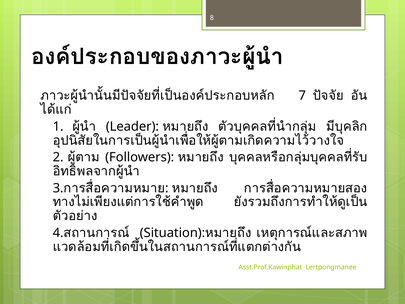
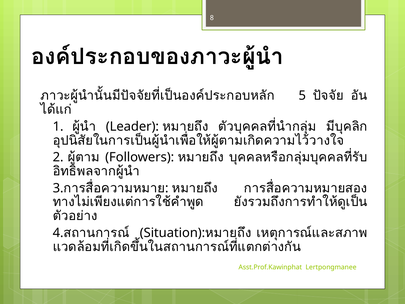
7: 7 -> 5 (302, 96)
